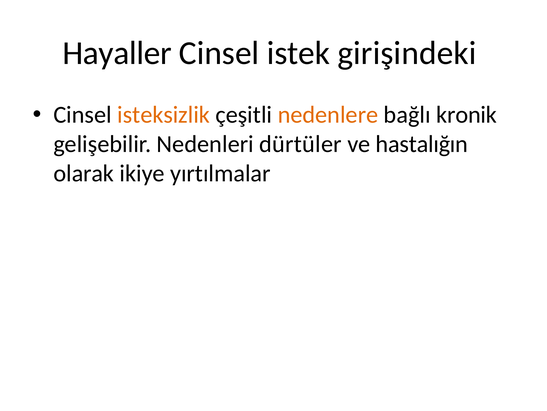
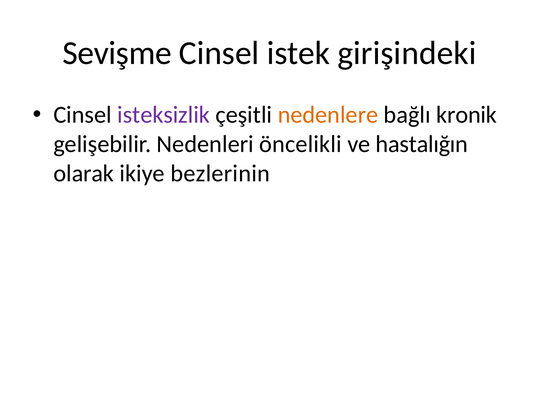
Hayaller: Hayaller -> Sevişme (117, 53)
isteksizlik colour: orange -> purple (164, 115)
dürtüler: dürtüler -> öncelikli (301, 144)
yırtılmalar: yırtılmalar -> bezlerinin (220, 173)
